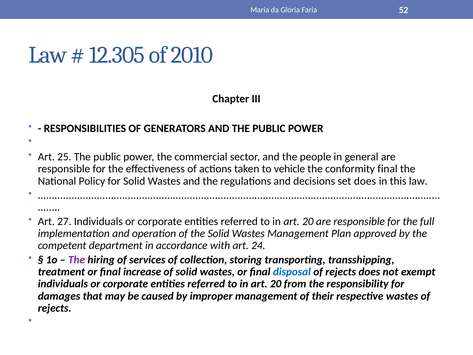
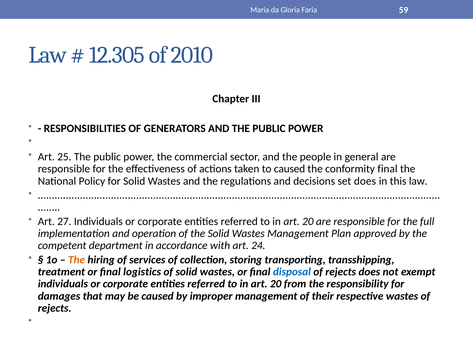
52: 52 -> 59 (404, 10)
to vehicle: vehicle -> caused (290, 169)
The colour: purple -> orange (77, 260)
increase: increase -> logistics (142, 272)
